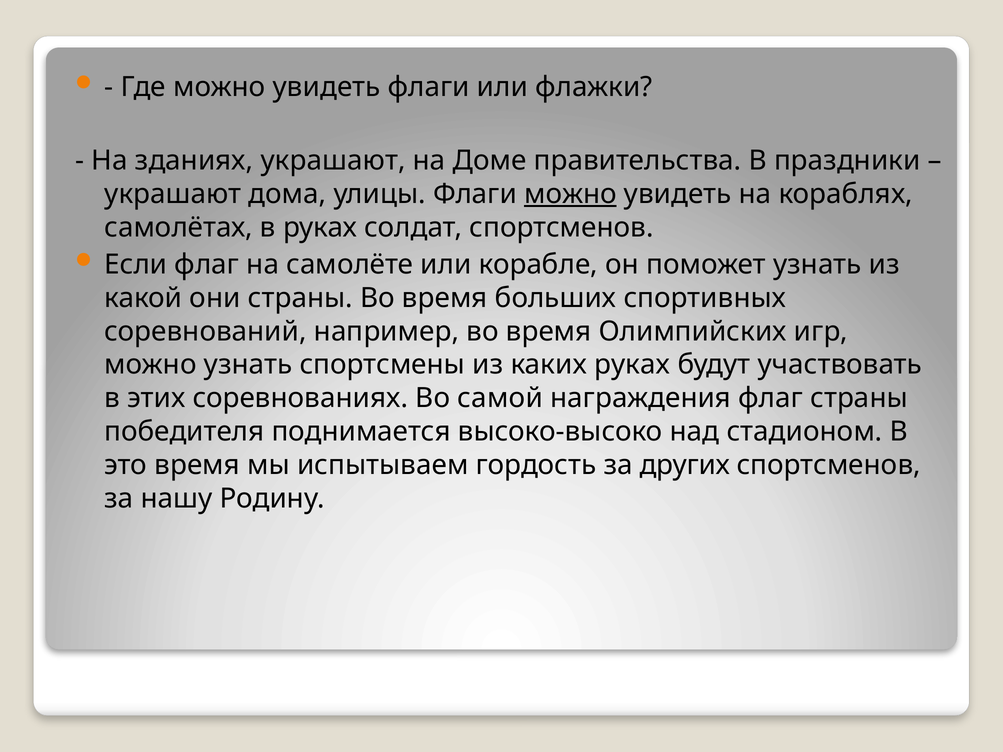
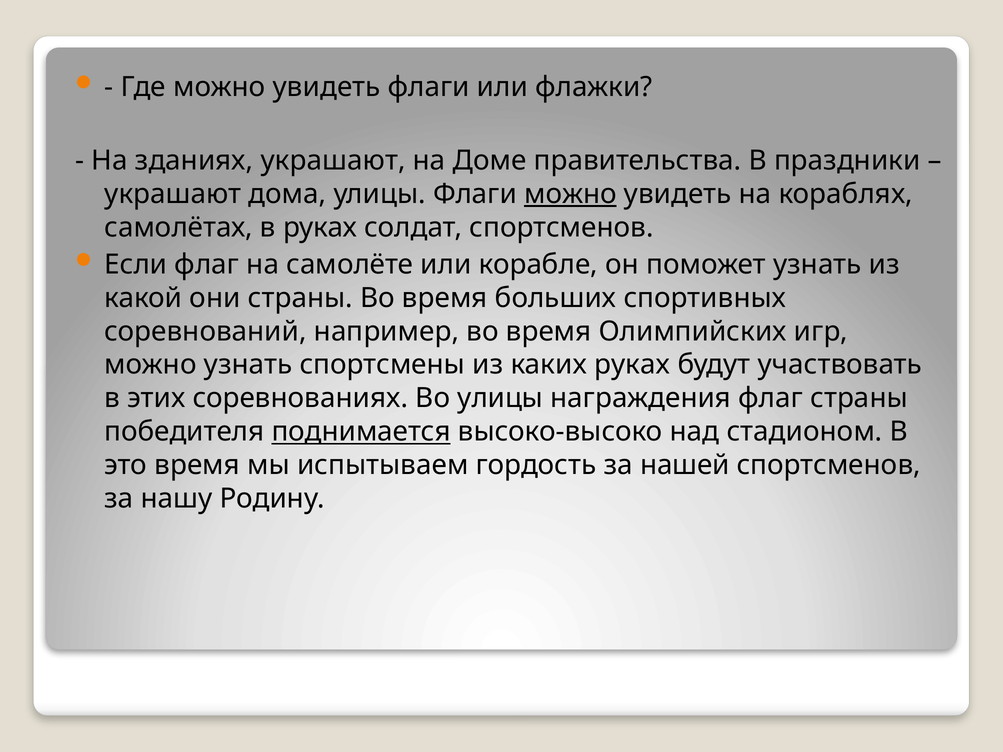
Во самой: самой -> улицы (500, 398)
поднимается underline: none -> present (361, 432)
других: других -> нашей (685, 465)
